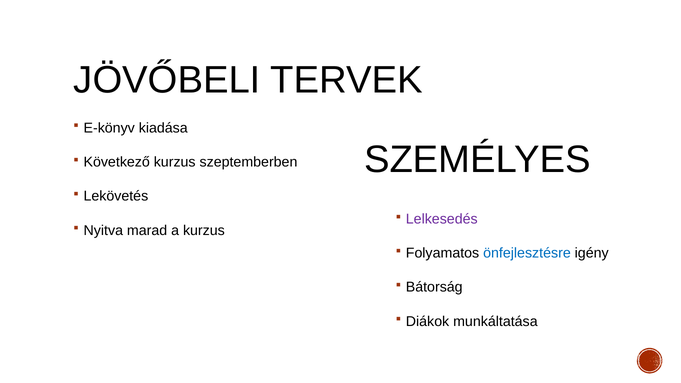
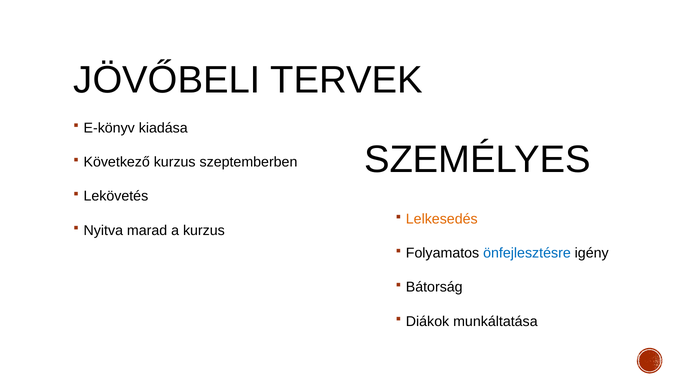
Lelkesedés colour: purple -> orange (442, 219)
